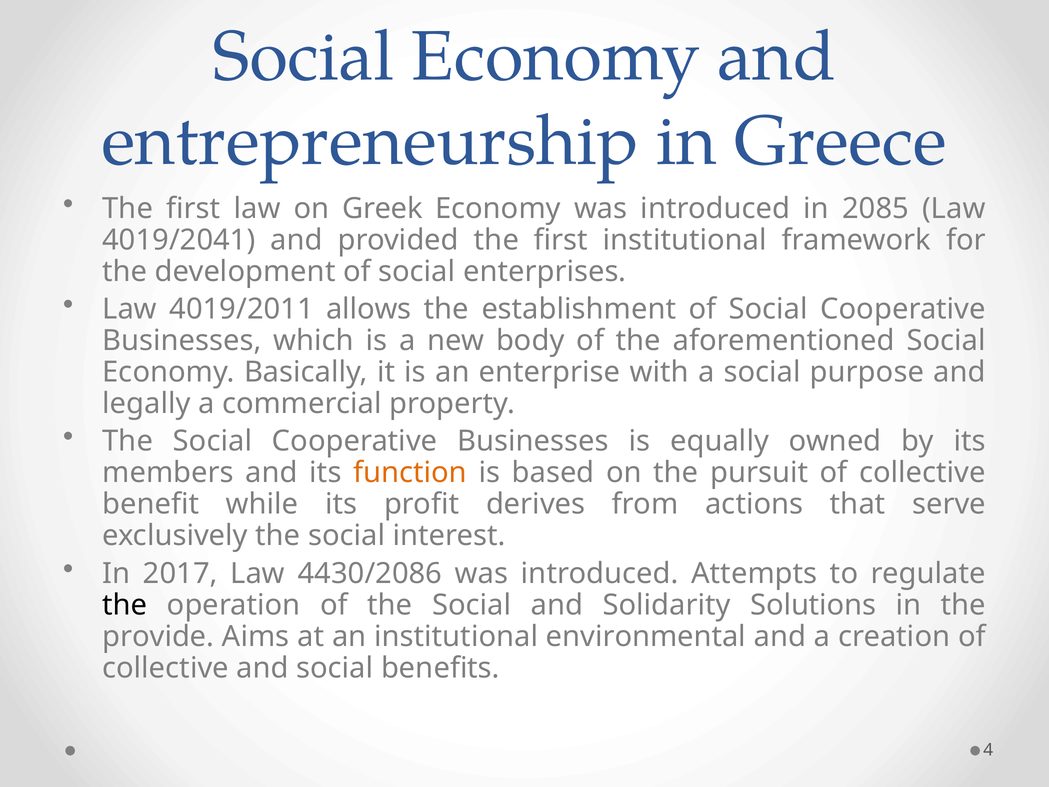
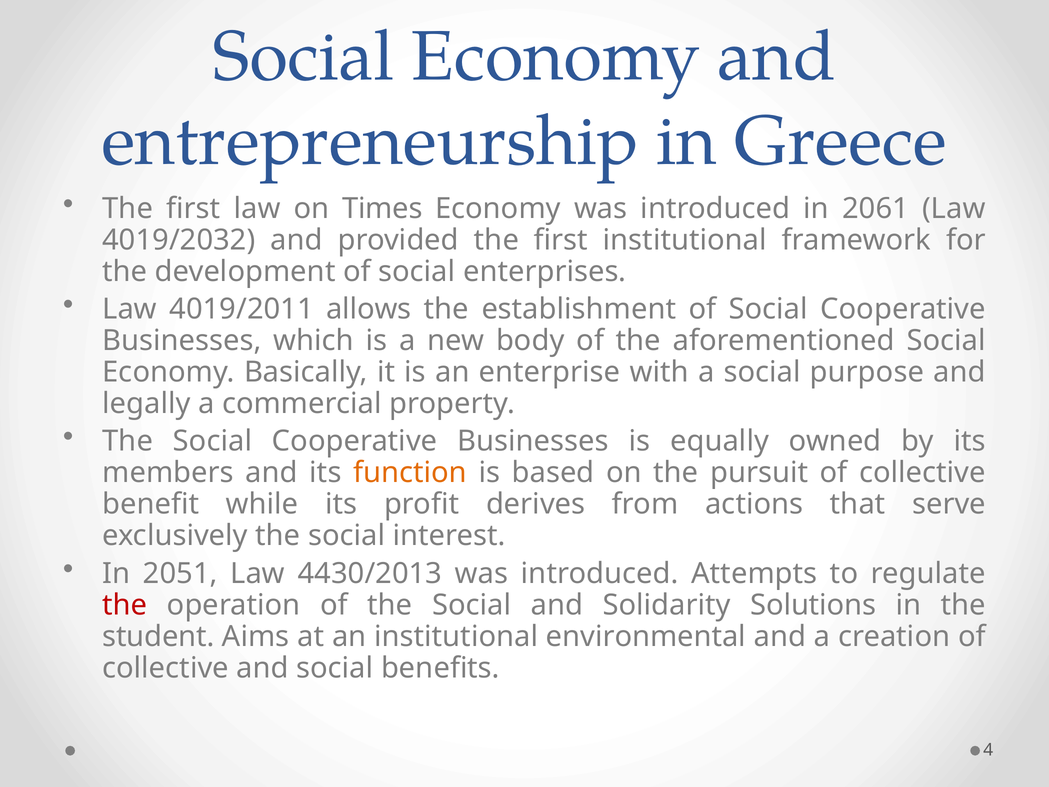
Greek: Greek -> Times (382, 208)
2085: 2085 -> 2061 (876, 208)
4019/2041: 4019/2041 -> 4019/2032 (179, 240)
2017: 2017 -> 2051 (180, 573)
4430/2086: 4430/2086 -> 4430/2013 (370, 573)
the colour: black -> red (125, 605)
provide: provide -> student (158, 636)
